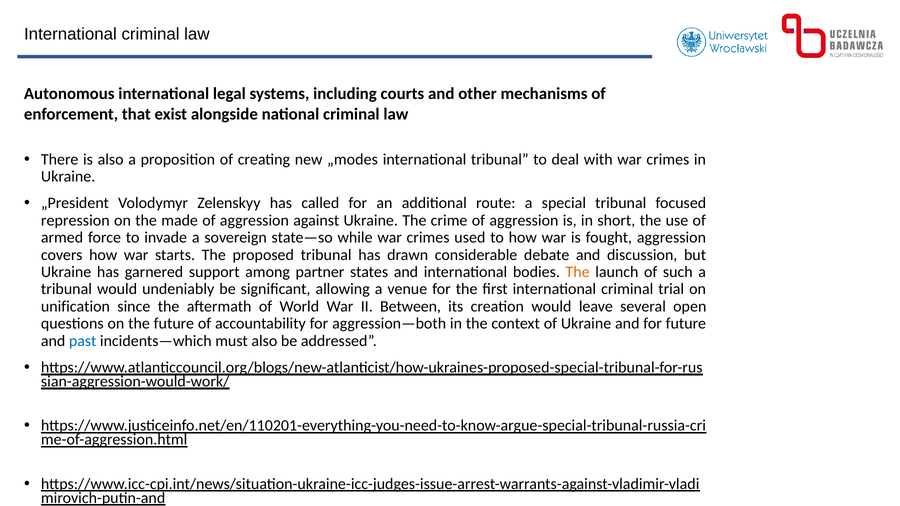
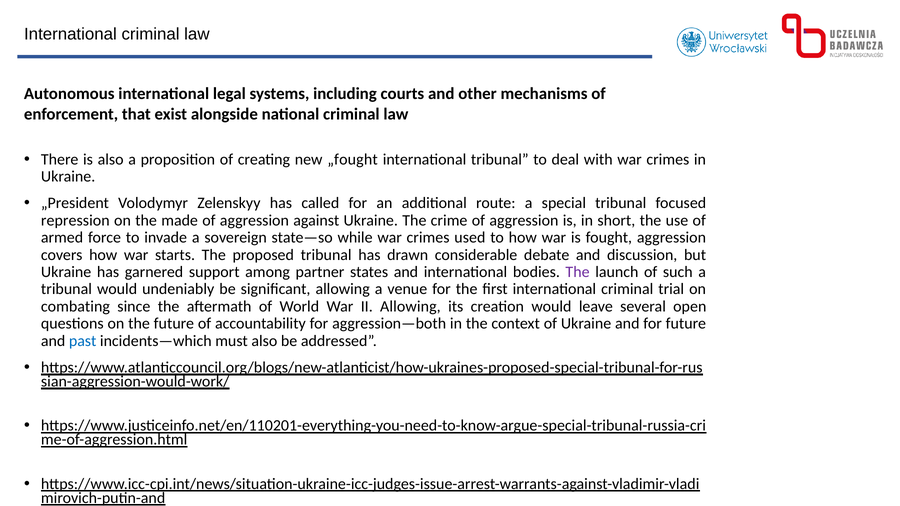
„modes: „modes -> „fought (353, 159)
The colour: orange -> purple (578, 272)
unification: unification -> combating (75, 307)
II Between: Between -> Allowing (410, 307)
